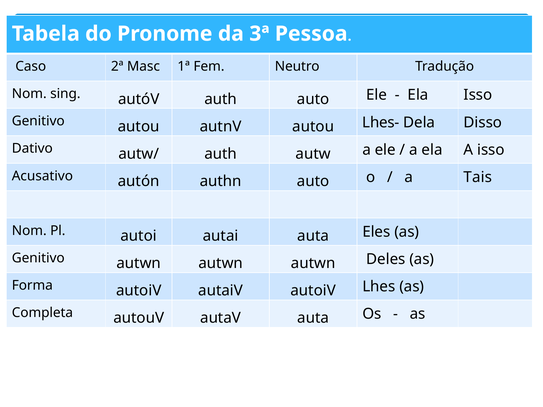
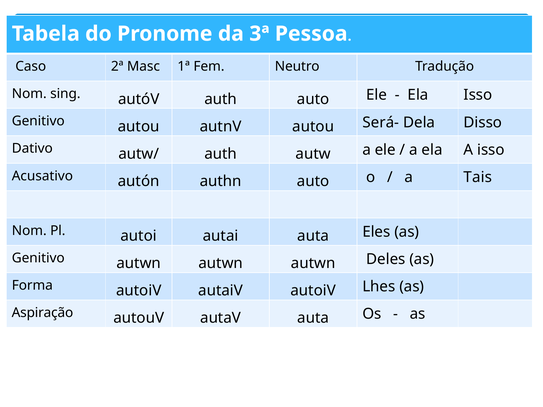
Lhes-: Lhes- -> Será- (381, 122)
Completa: Completa -> Aspiração (42, 313)
